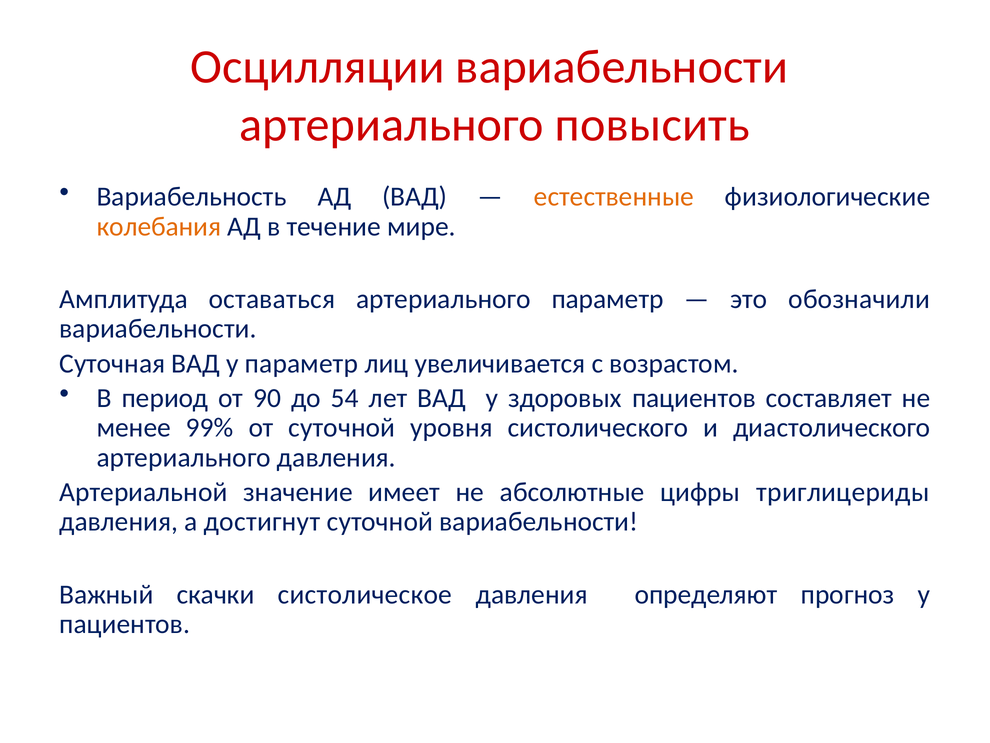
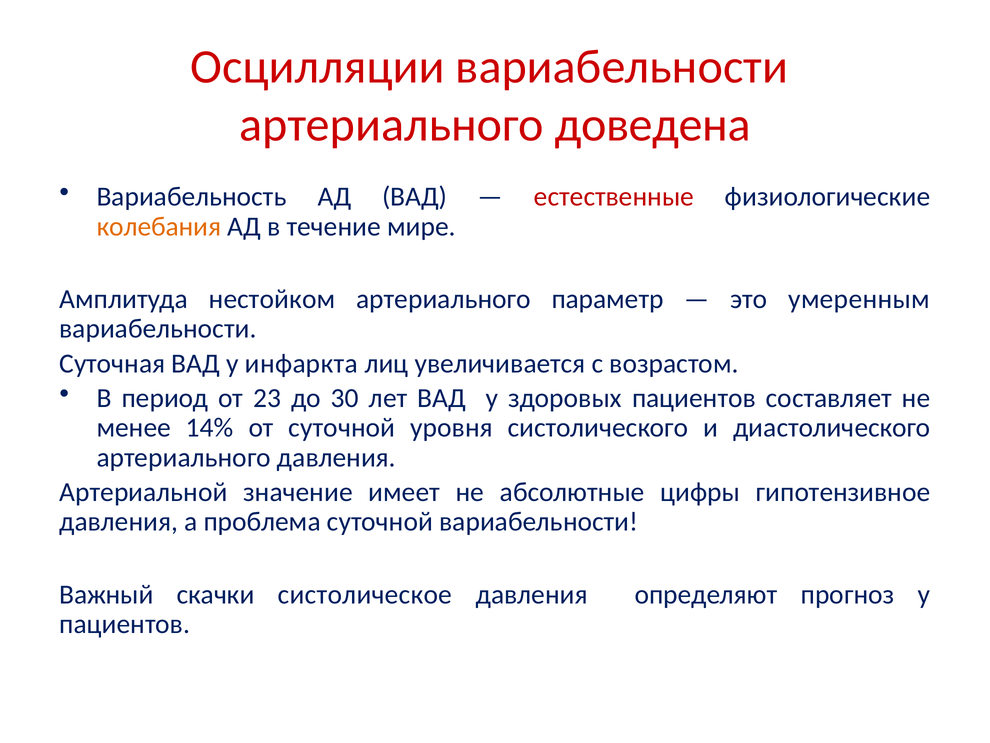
повысить: повысить -> доведена (653, 125)
естественные colour: orange -> red (614, 197)
оставаться: оставаться -> нестойком (272, 299)
обозначили: обозначили -> умеренным (859, 299)
у параметр: параметр -> инфаркта (301, 363)
90: 90 -> 23 (267, 398)
54: 54 -> 30 (345, 398)
99%: 99% -> 14% (210, 427)
триглицериды: триглицериды -> гипотензивное (843, 492)
достигнут: достигнут -> проблема (262, 522)
